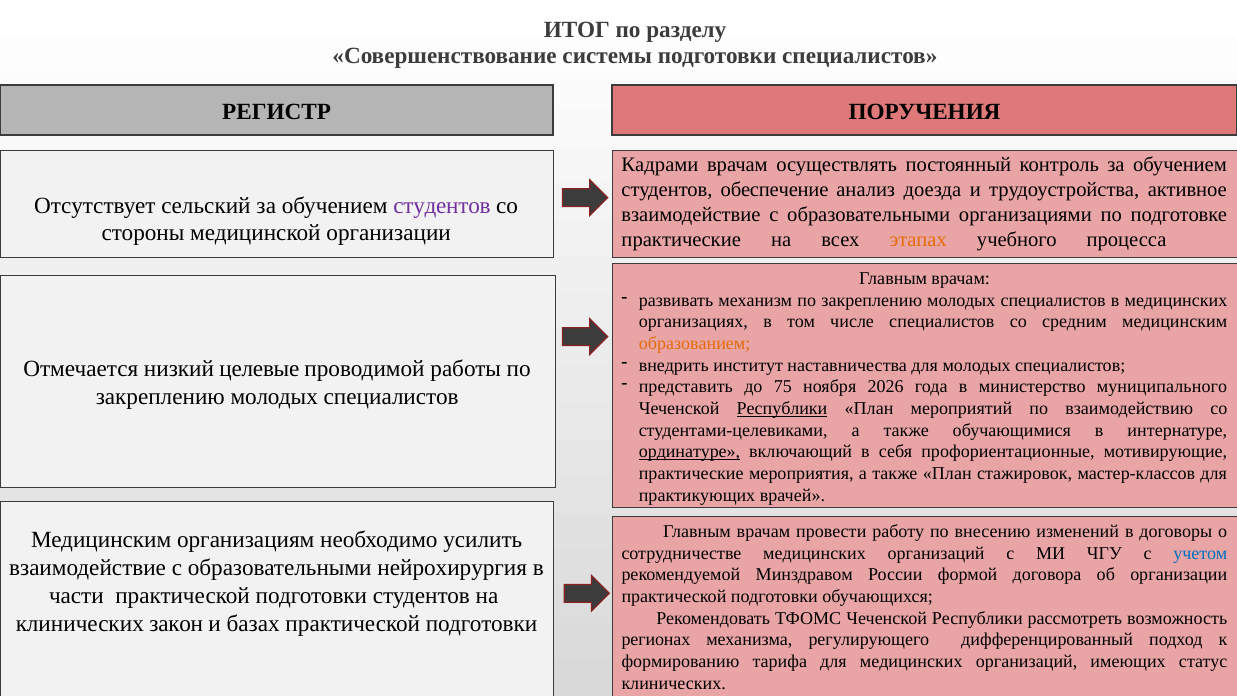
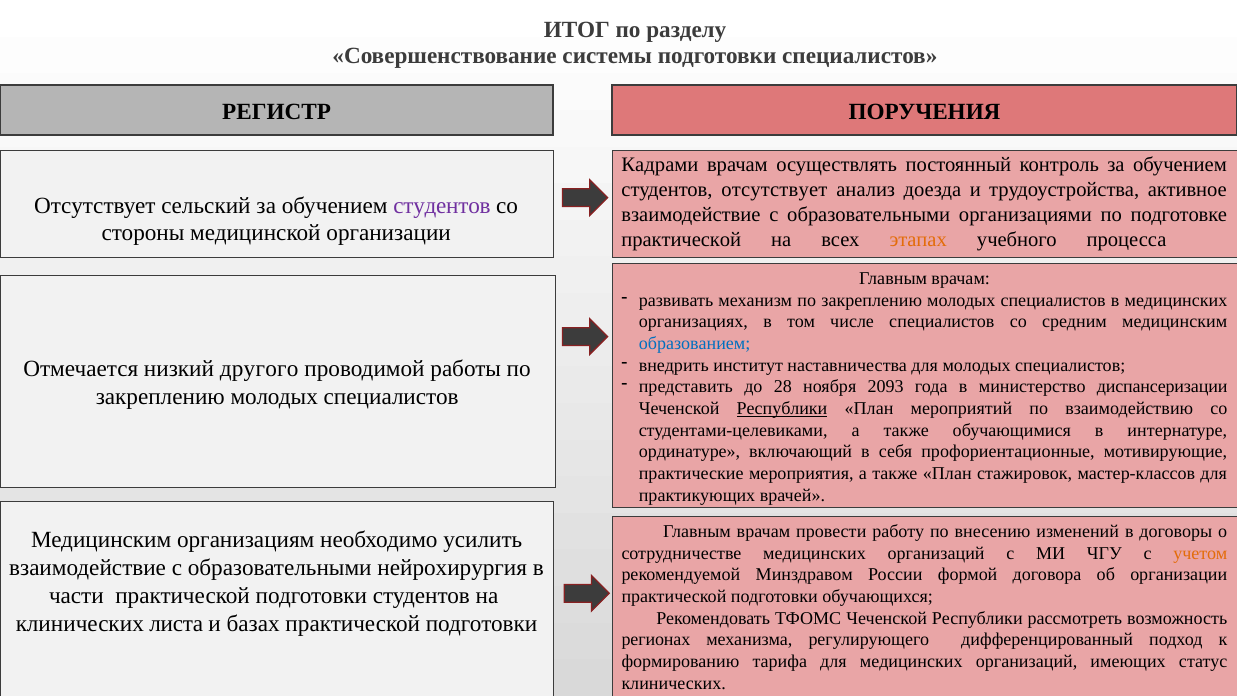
студентов обеспечение: обеспечение -> отсутствует (774, 190)
практические: практические -> практической (681, 239)
образованием colour: orange -> blue (695, 343)
целевые: целевые -> другого (259, 369)
75: 75 -> 28 (783, 387)
2026: 2026 -> 2093 (886, 387)
муниципального: муниципального -> диспансеризации (1162, 387)
ординатуре underline: present -> none (690, 452)
учетом colour: blue -> orange (1200, 553)
закон: закон -> листа (176, 623)
